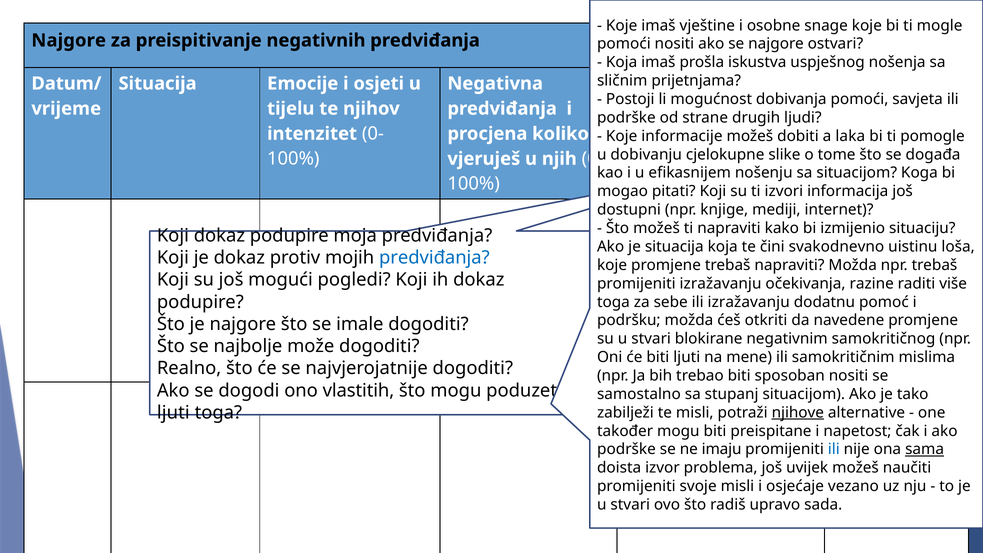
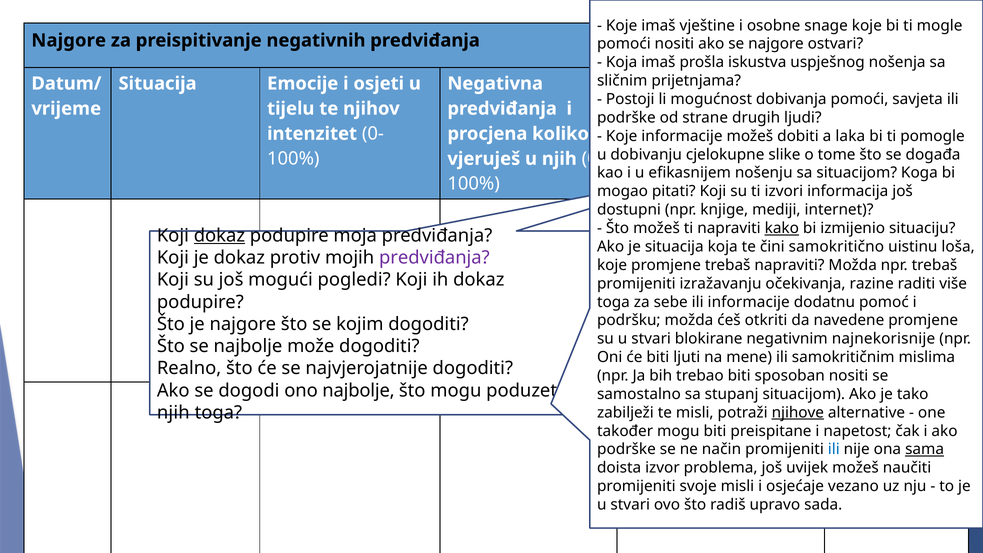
kako underline: none -> present (782, 228)
dokaz underline: none -> present (219, 236)
svakodnevno: svakodnevno -> samokritično (836, 247)
predviđanja colour: blue -> purple (434, 258)
ili izražavanju: izražavanju -> informacije (749, 302)
imale: imale -> kojim (360, 324)
samokritičnog: samokritičnog -> najnekorisnije (884, 339)
ono vlastitih: vlastitih -> najbolje (358, 390)
ljuti: ljuti -> njih (173, 413)
imaju: imaju -> način (721, 449)
